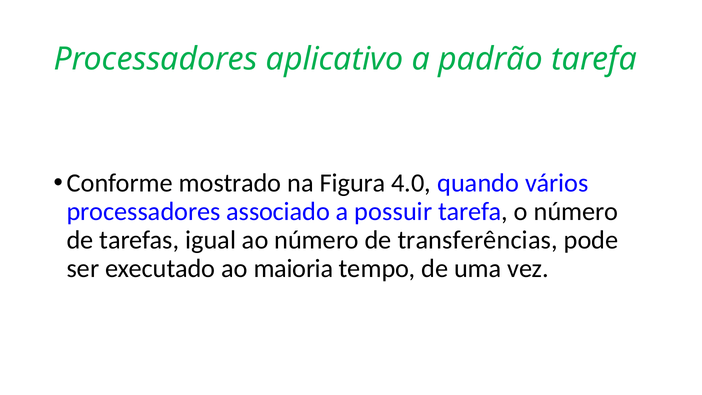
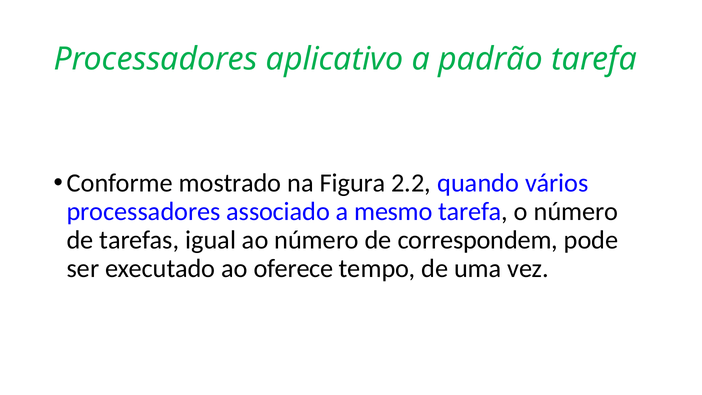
4.0: 4.0 -> 2.2 (411, 183)
possuir: possuir -> mesmo (393, 212)
transferências: transferências -> correspondem (478, 240)
maioria: maioria -> oferece (293, 268)
